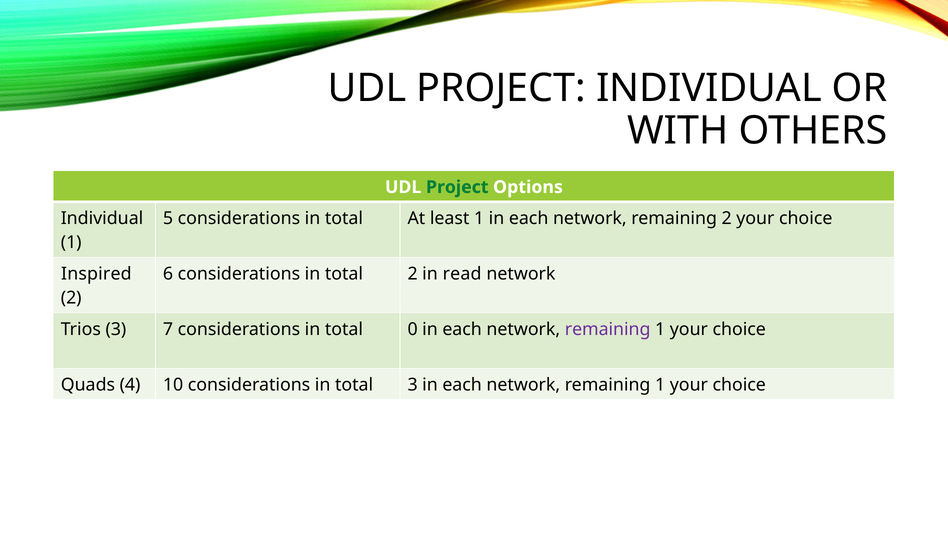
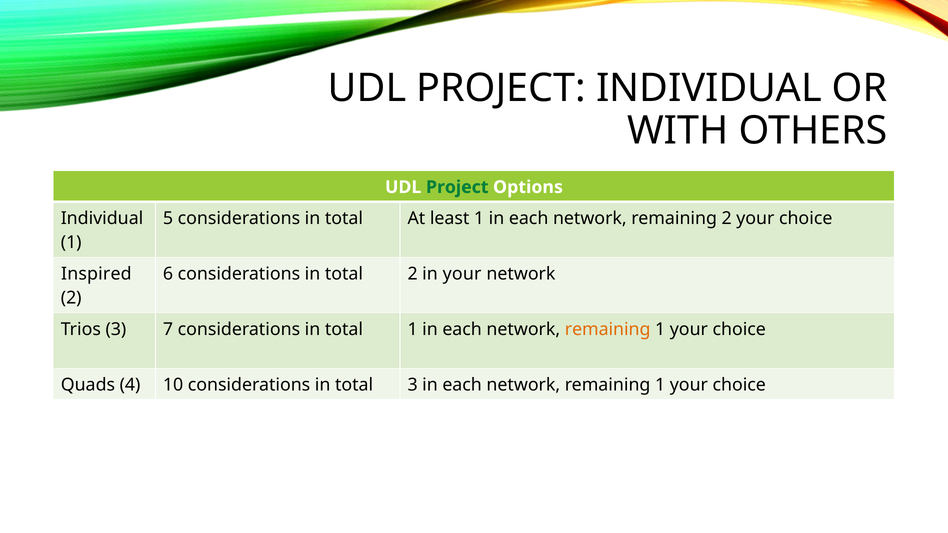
in read: read -> your (462, 274)
total 0: 0 -> 1 (413, 330)
remaining colour: purple -> orange (608, 330)
